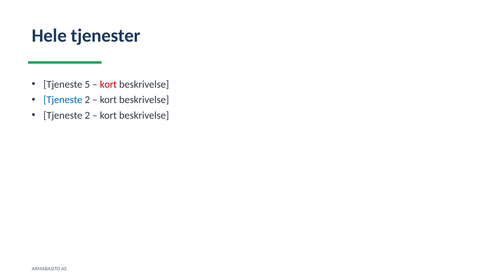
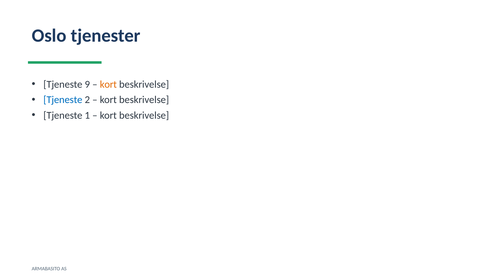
Hele: Hele -> Oslo (49, 36)
5: 5 -> 9 (87, 84)
kort colour: red -> orange (108, 84)
2: 2 -> 1 (87, 115)
